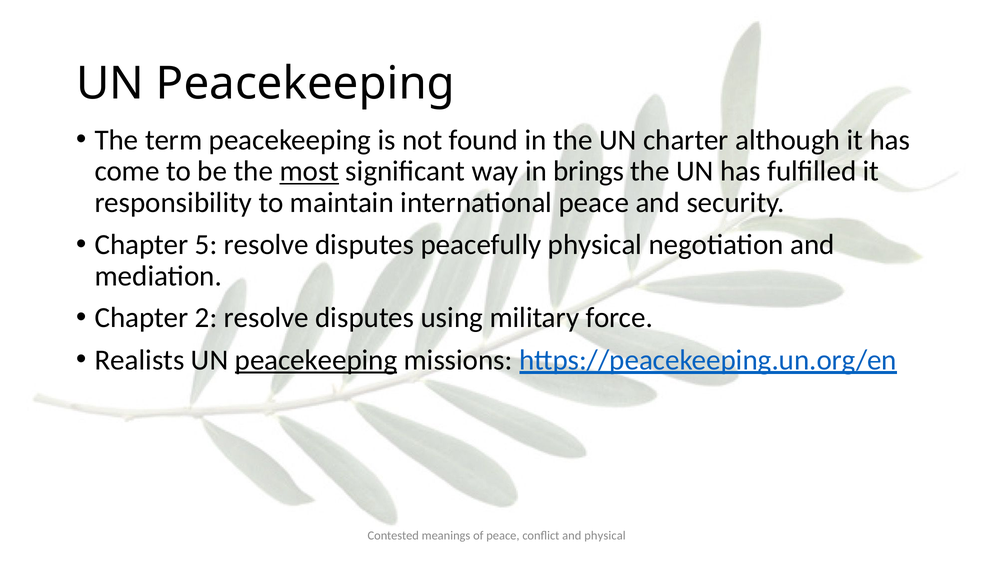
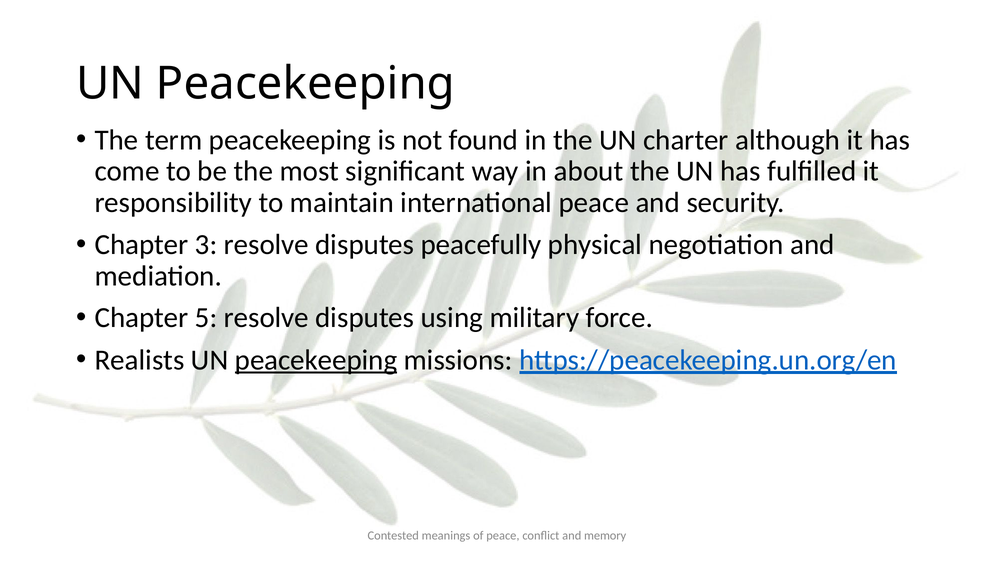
most underline: present -> none (309, 171)
brings: brings -> about (589, 171)
5: 5 -> 3 (206, 245)
2: 2 -> 5 (206, 318)
and physical: physical -> memory (605, 536)
